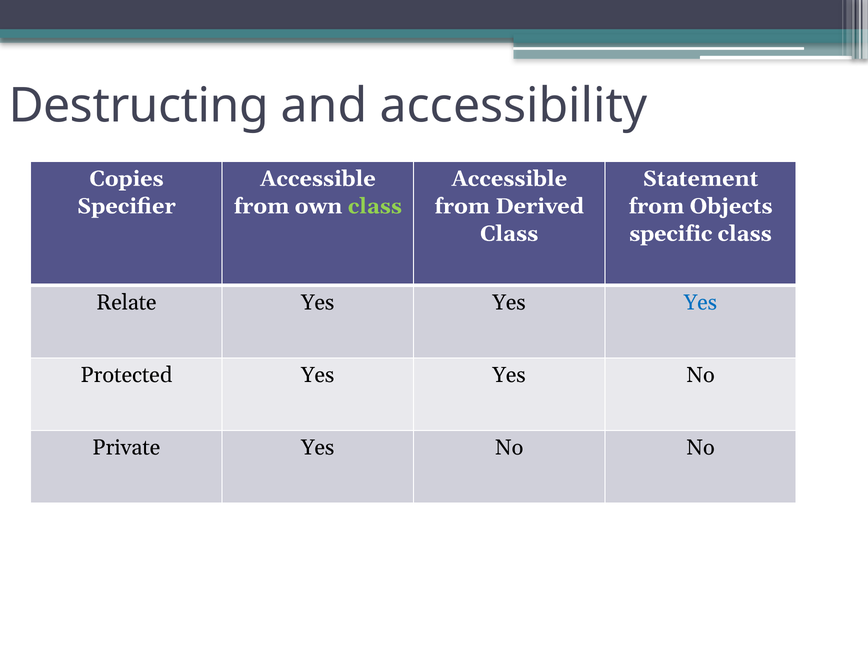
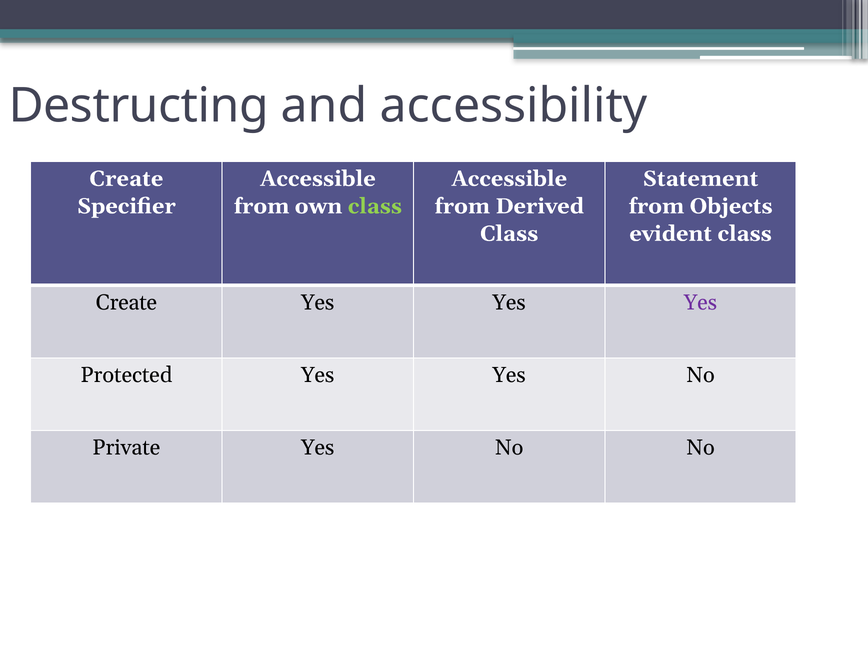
Copies: Copies -> Create (126, 179)
specific: specific -> evident (671, 234)
Relate: Relate -> Create (127, 303)
Yes colour: blue -> purple (701, 303)
